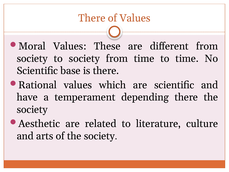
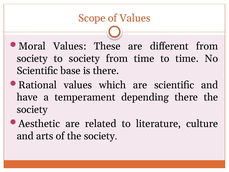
There: There -> Scope (92, 18)
